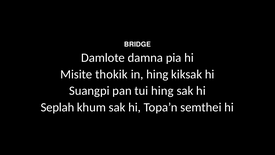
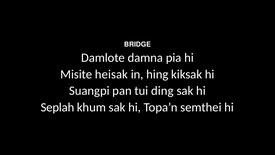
thokik: thokik -> heisak (111, 74)
tui hing: hing -> ding (162, 91)
